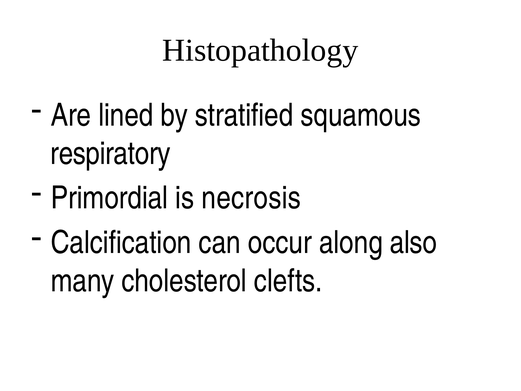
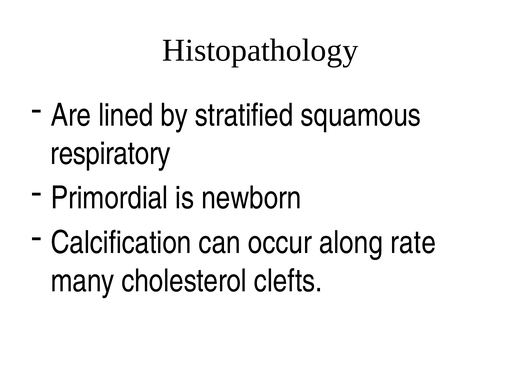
necrosis: necrosis -> newborn (251, 198)
also: also -> rate (413, 243)
